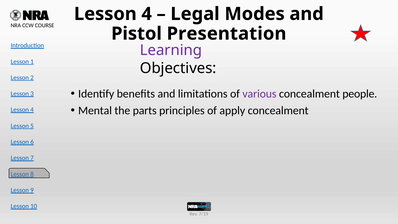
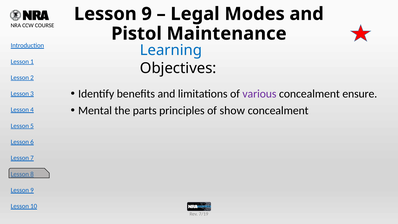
4: 4 -> 9 (147, 14)
Presentation: Presentation -> Maintenance (227, 34)
Learning colour: purple -> blue (171, 50)
people: people -> ensure (360, 94)
apply: apply -> show (232, 110)
